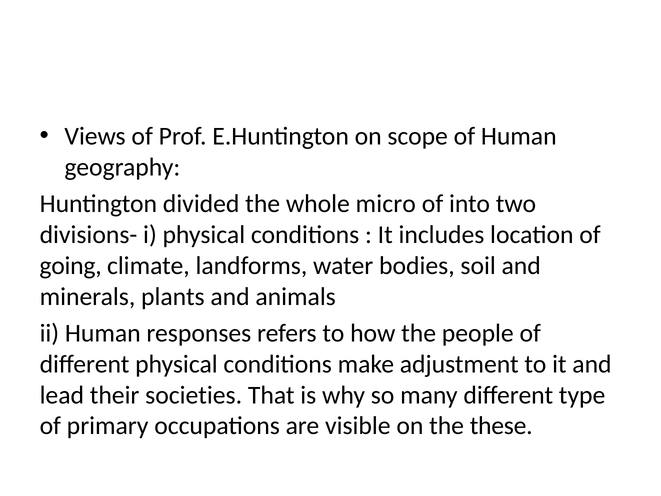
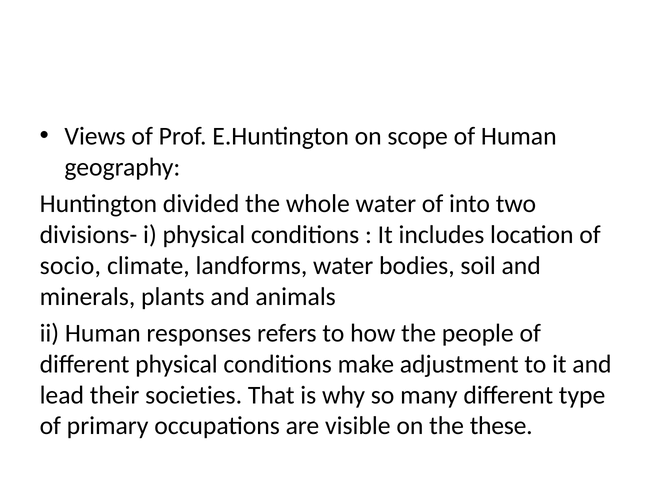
whole micro: micro -> water (386, 204)
going: going -> socio (70, 266)
